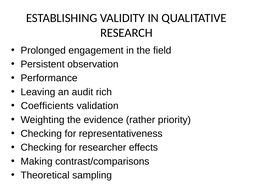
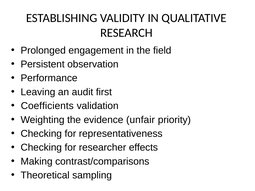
rich: rich -> first (104, 92)
rather: rather -> unfair (141, 120)
